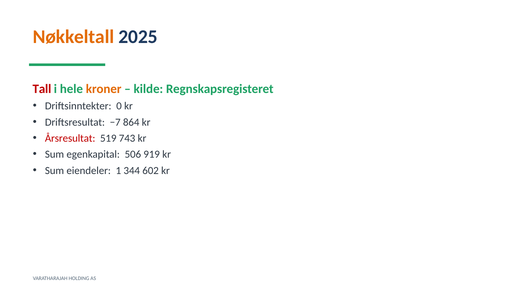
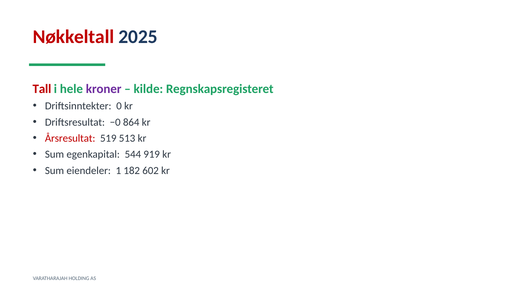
Nøkkeltall colour: orange -> red (73, 37)
kroner colour: orange -> purple (104, 89)
−7: −7 -> −0 (115, 122)
743: 743 -> 513 (127, 138)
506: 506 -> 544 (133, 155)
344: 344 -> 182 (132, 171)
